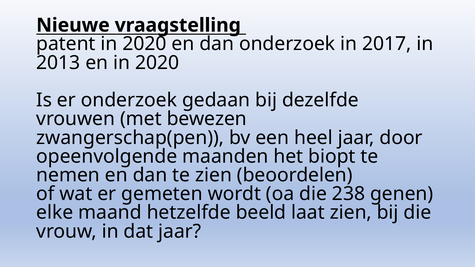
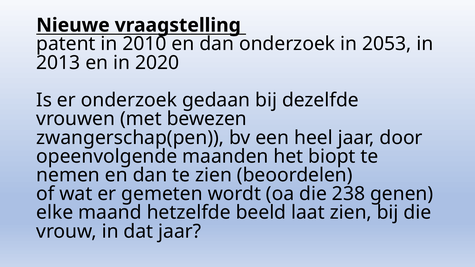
patent in 2020: 2020 -> 2010 (145, 44)
2017: 2017 -> 2053 (387, 44)
